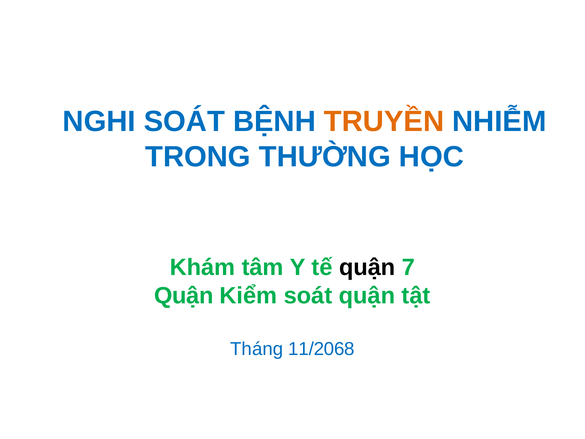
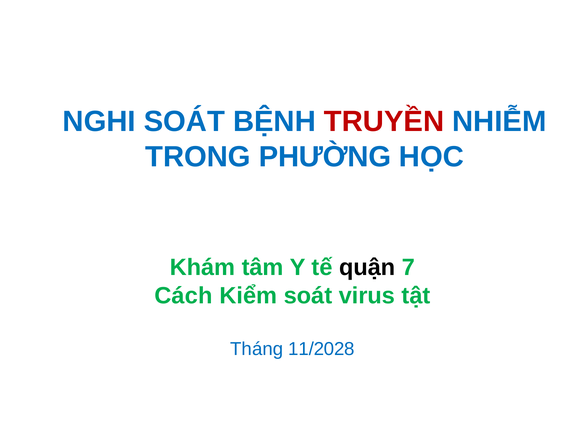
TRUYỀN colour: orange -> red (384, 122)
THƯỜNG: THƯỜNG -> PHƯỜNG (325, 157)
Quận: Quận -> Cách (184, 296)
soát quận: quận -> virus (367, 296)
11/2068: 11/2068 -> 11/2028 (322, 349)
